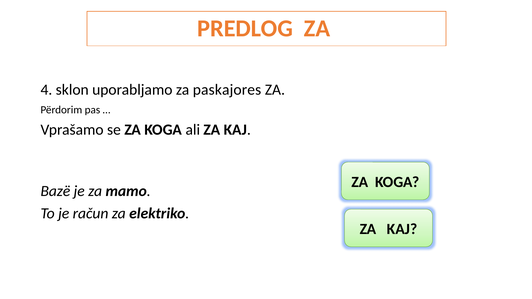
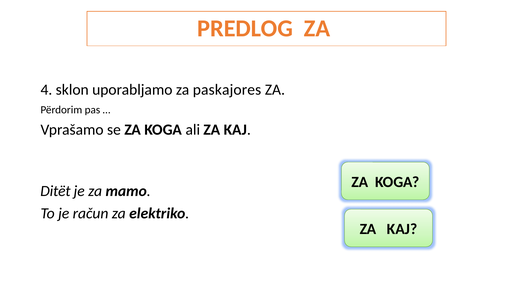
Bazë: Bazë -> Ditët (55, 191)
